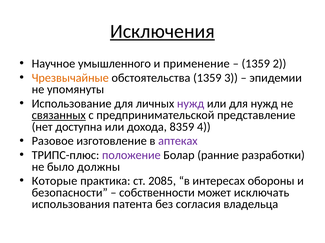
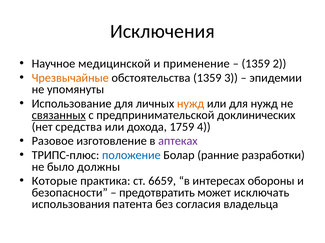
Исключения underline: present -> none (162, 31)
умышленного: умышленного -> медицинской (114, 64)
нужд colour: purple -> orange (191, 104)
представление: представление -> доклинических (256, 116)
доступна: доступна -> средства (79, 127)
8359: 8359 -> 1759 (182, 127)
положение colour: purple -> blue (131, 156)
2085: 2085 -> 6659 (162, 181)
собственности: собственности -> предотвратить (157, 193)
